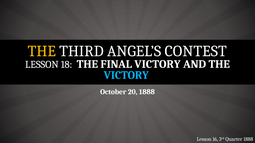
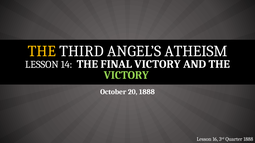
CONTEST: CONTEST -> ATHEISM (196, 51)
18: 18 -> 14 (67, 65)
VICTORY colour: light blue -> light green (126, 75)
